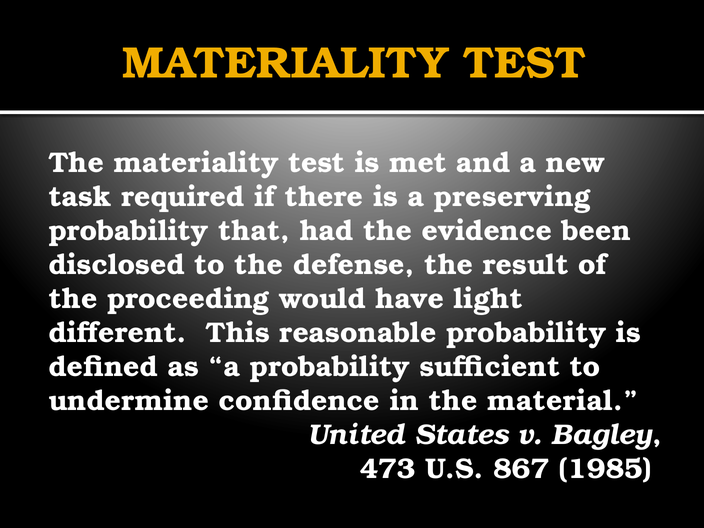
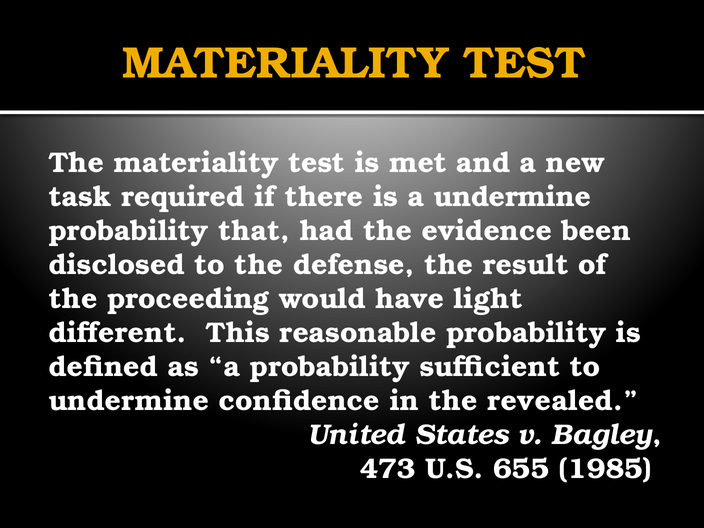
a preserving: preserving -> undermine (512, 197)
material: material -> revealed (563, 401)
867: 867 -> 655 (521, 469)
